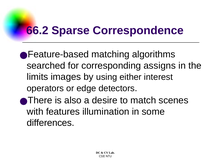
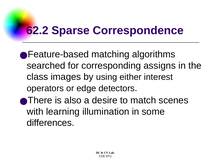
66.2: 66.2 -> 62.2 (37, 30)
limits: limits -> class (37, 77)
features: features -> learning (63, 112)
